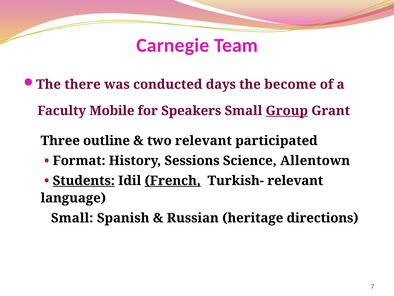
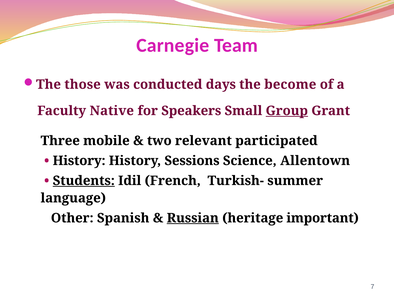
there: there -> those (83, 84)
Mobile: Mobile -> Native (112, 111)
outline: outline -> mobile (106, 140)
Format: Format -> History (79, 160)
French underline: present -> none (173, 180)
Turkish- relevant: relevant -> summer (295, 180)
Small: Small -> Other (72, 218)
Russian underline: none -> present (193, 218)
directions: directions -> important (323, 218)
